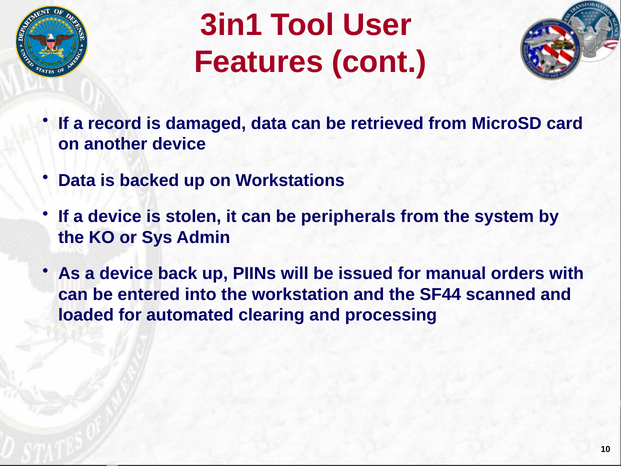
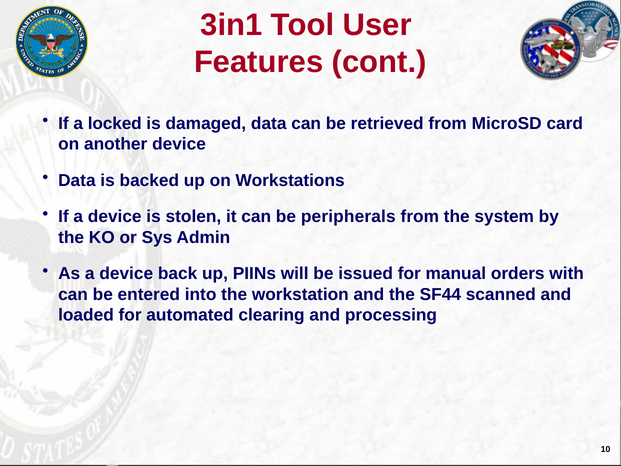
record: record -> locked (115, 123)
